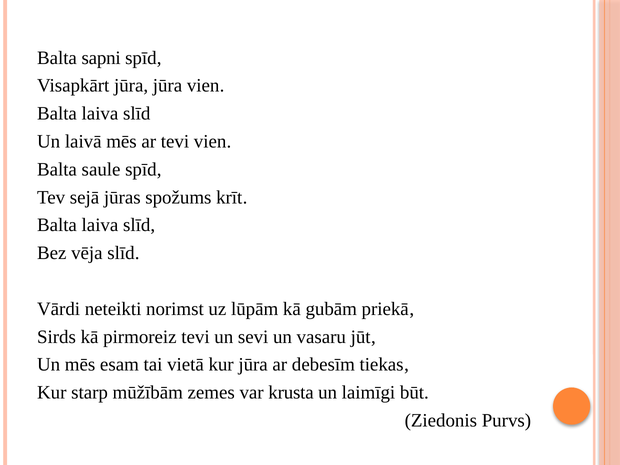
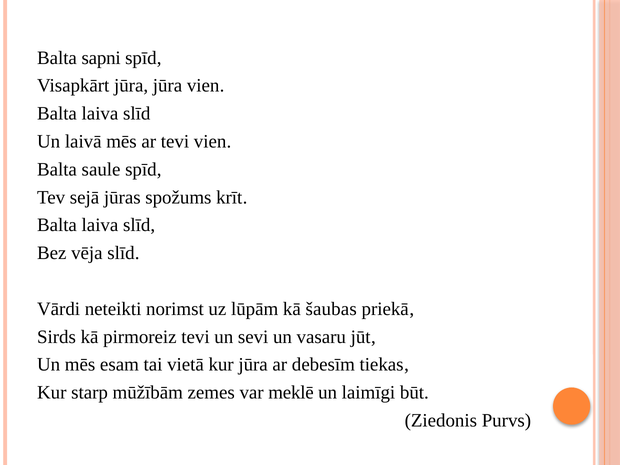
gubām: gubām -> šaubas (331, 309)
krusta: krusta -> meklē (291, 393)
